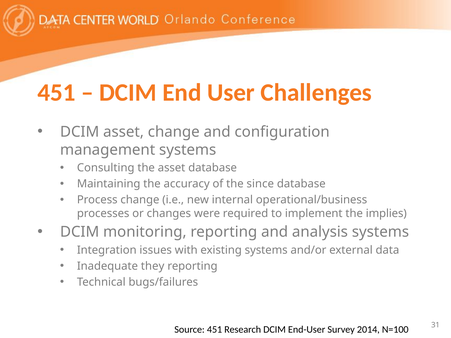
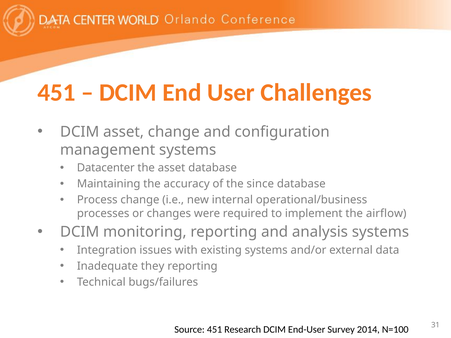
Consulting: Consulting -> Datacenter (106, 168)
implies: implies -> airflow (386, 214)
